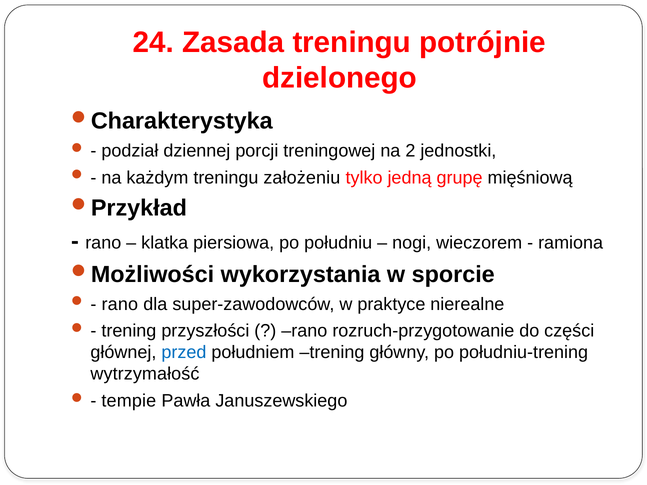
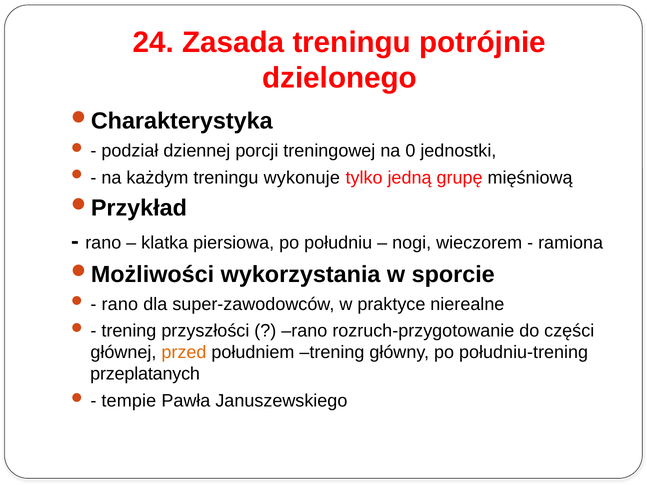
2: 2 -> 0 (410, 151)
założeniu: założeniu -> wykonuje (302, 178)
przed colour: blue -> orange (184, 353)
wytrzymałość: wytrzymałość -> przeplatanych (145, 374)
